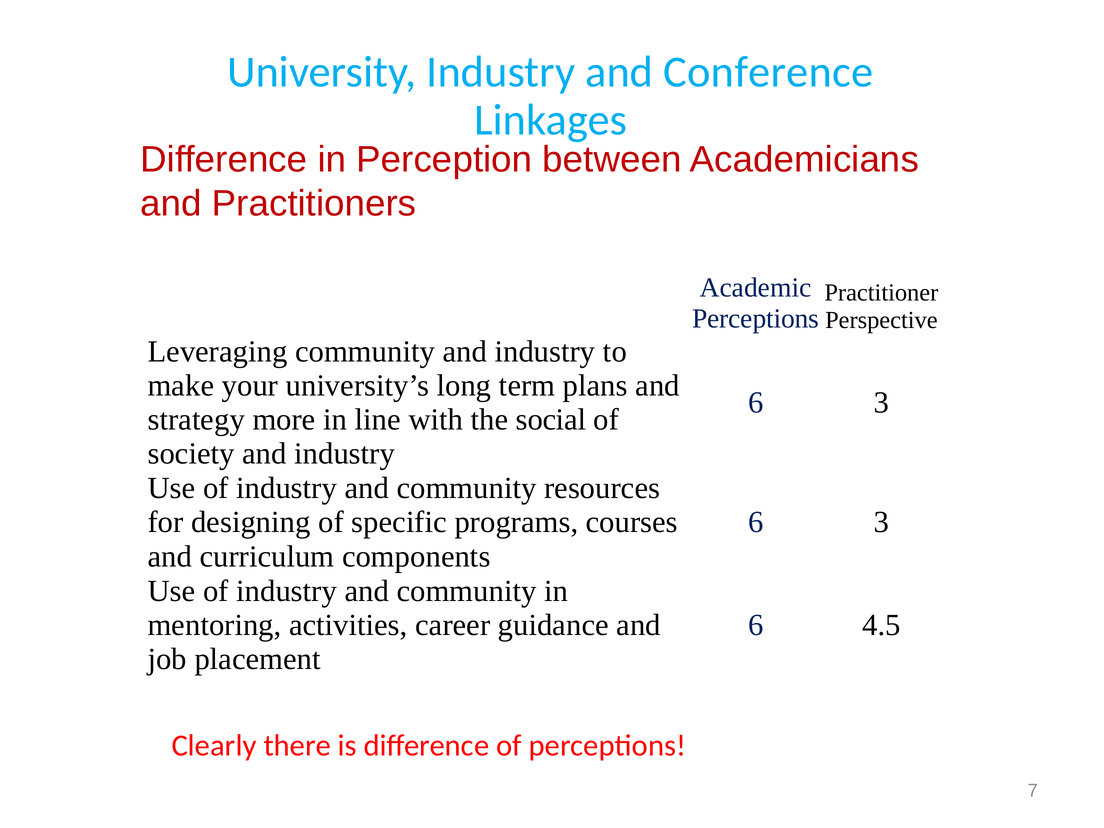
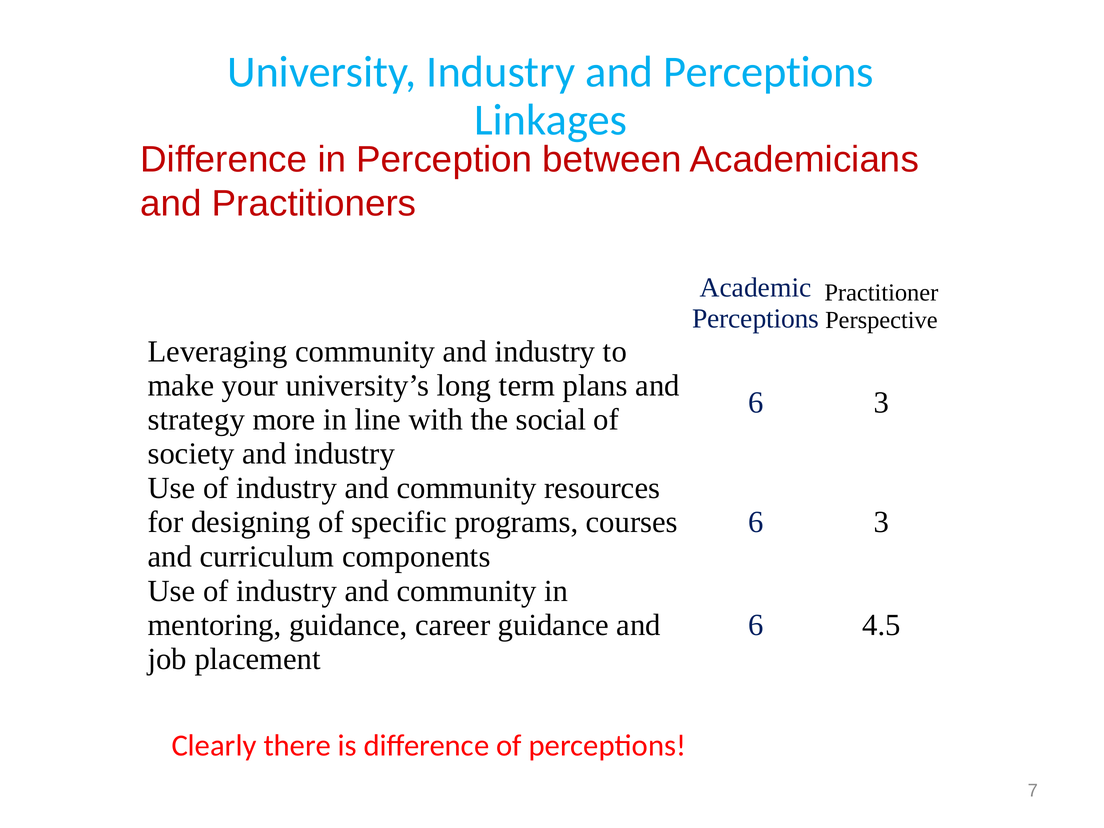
and Conference: Conference -> Perceptions (769, 72)
mentoring activities: activities -> guidance (348, 625)
